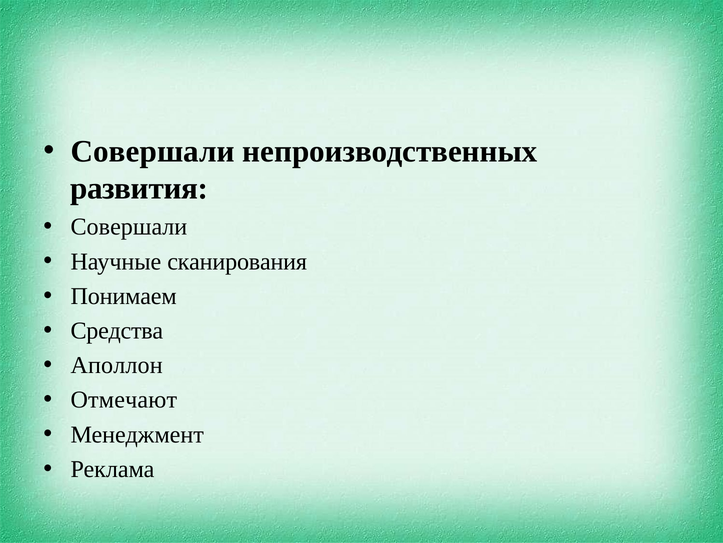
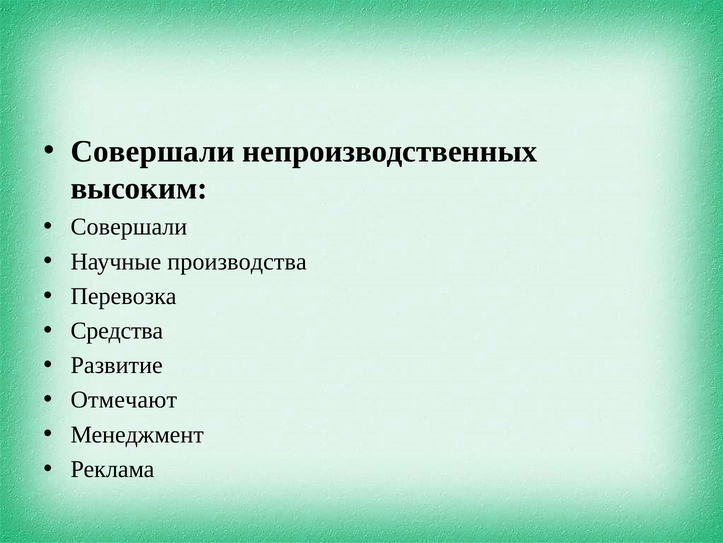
развития: развития -> высоким (139, 188)
сканирования: сканирования -> производства (237, 261)
Понимаем: Понимаем -> Перевозка (124, 296)
Аполлон: Аполлон -> Развитие (117, 365)
